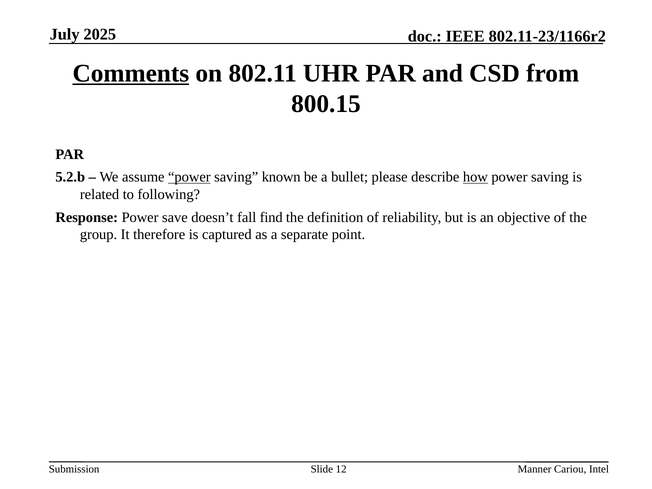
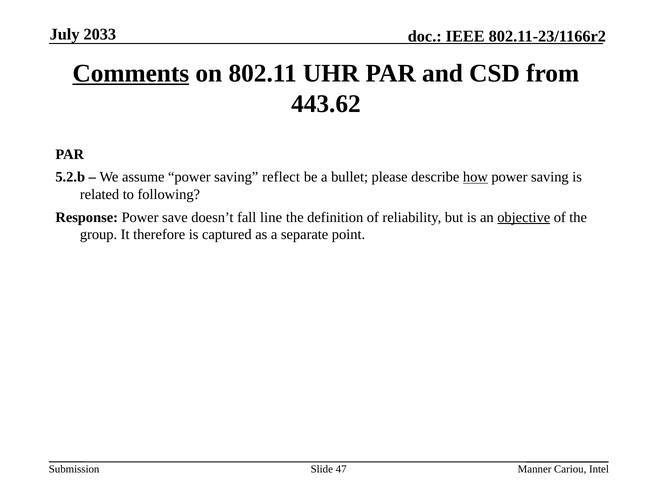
2025: 2025 -> 2033 (100, 35)
800.15: 800.15 -> 443.62 (326, 104)
power underline: present -> none (189, 177)
known: known -> reflect (281, 177)
find: find -> line (271, 217)
objective underline: none -> present (524, 217)
12: 12 -> 47 (341, 469)
